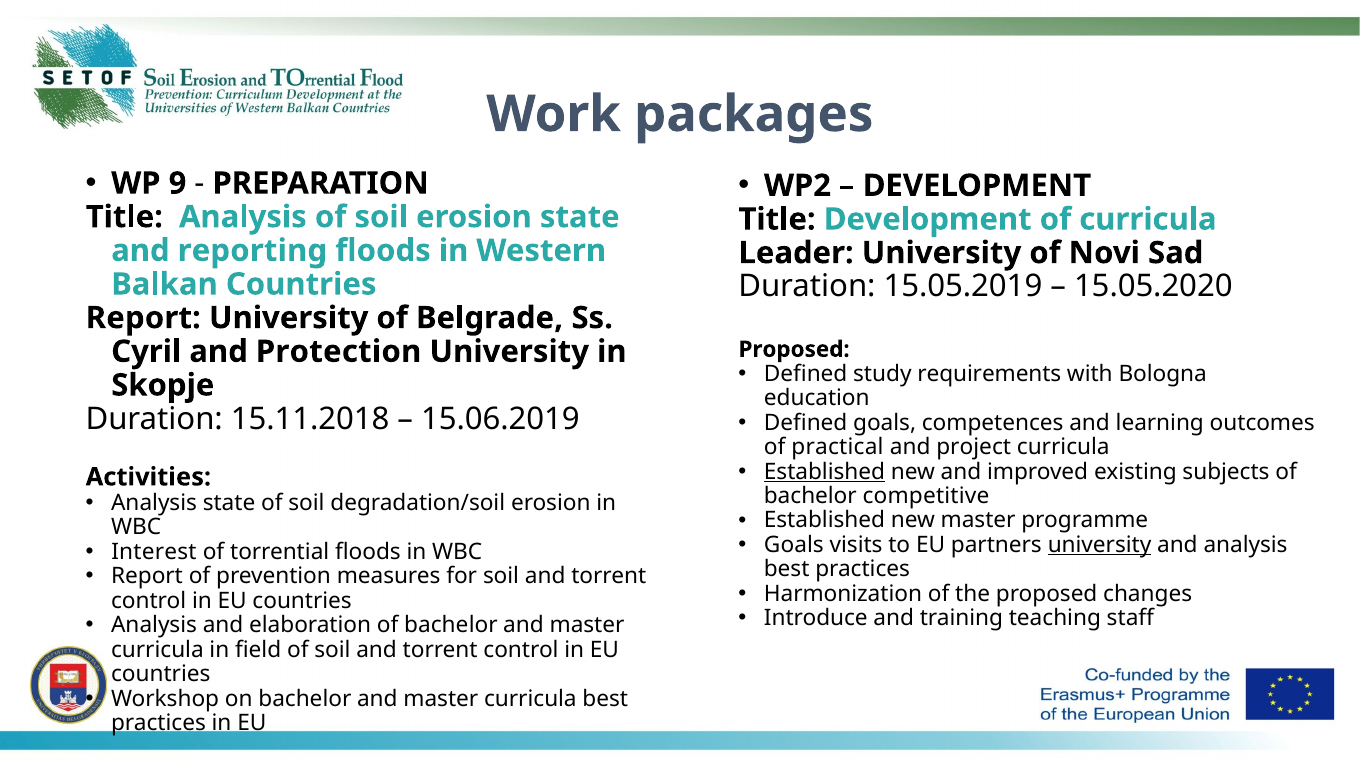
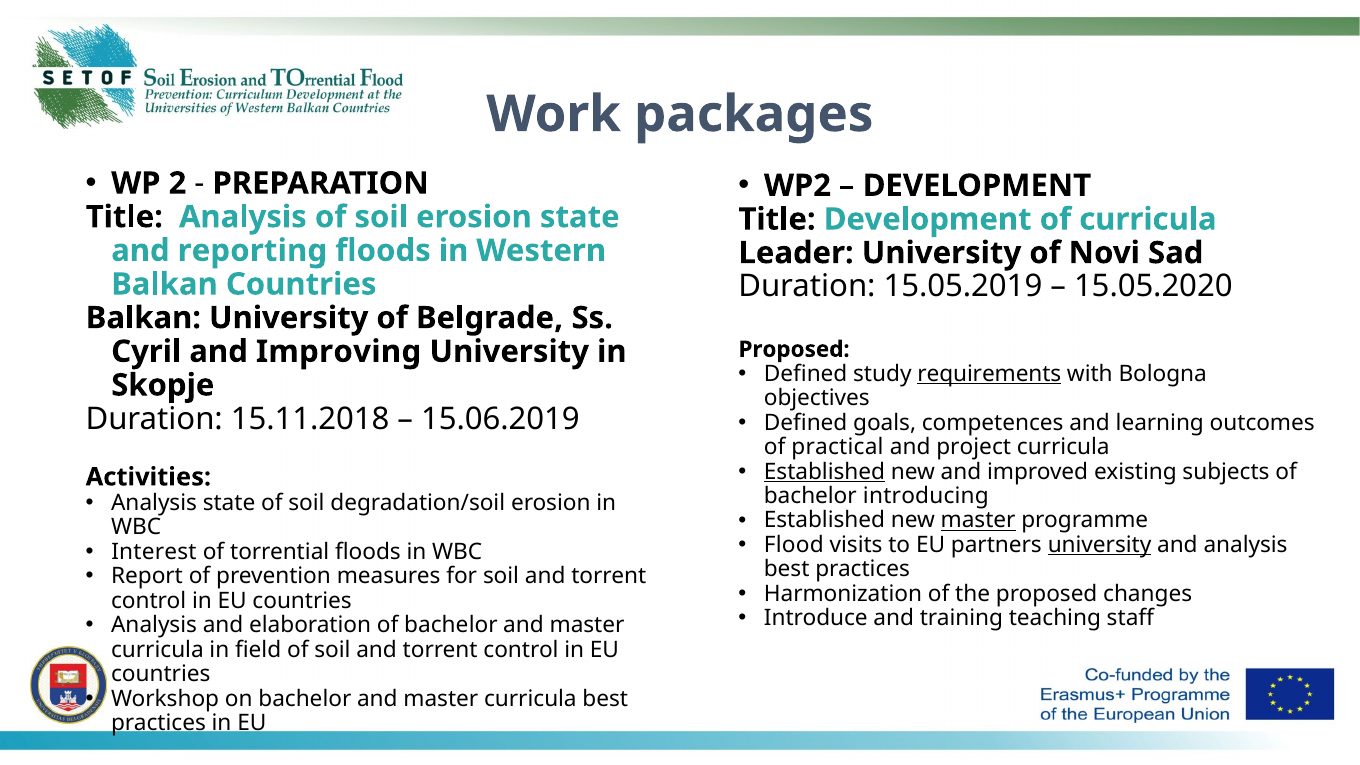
9: 9 -> 2 (178, 183)
Report: Report -> Balkan (143, 318)
Protection: Protection -> Improving (339, 352)
requirements underline: none -> present (989, 374)
education: education -> objectives (817, 398)
competitive: competitive -> introducing (926, 496)
master underline: none -> present (978, 521)
Goals: Goals -> Flood (794, 545)
